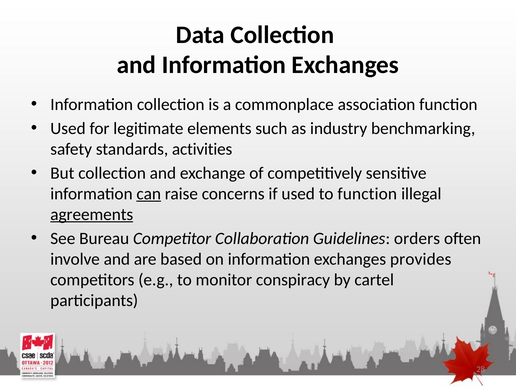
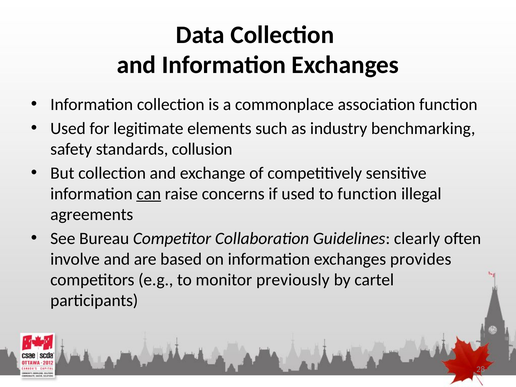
activities: activities -> collusion (202, 149)
agreements underline: present -> none (92, 214)
orders: orders -> clearly (417, 239)
conspiracy: conspiracy -> previously (293, 280)
